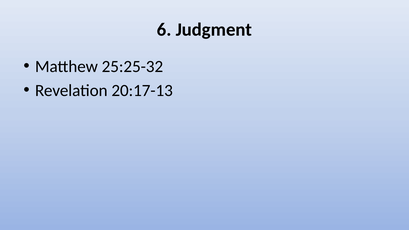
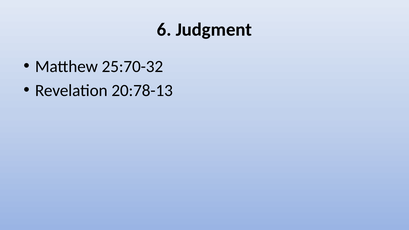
25:25-32: 25:25-32 -> 25:70-32 (132, 67)
20:17-13: 20:17-13 -> 20:78-13 (142, 90)
